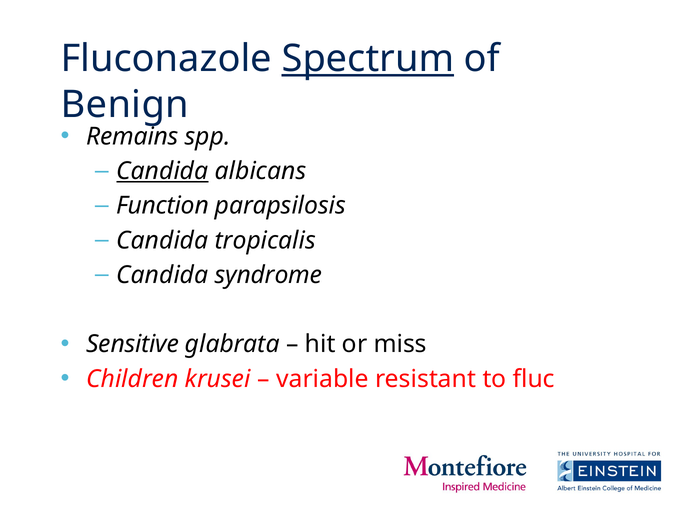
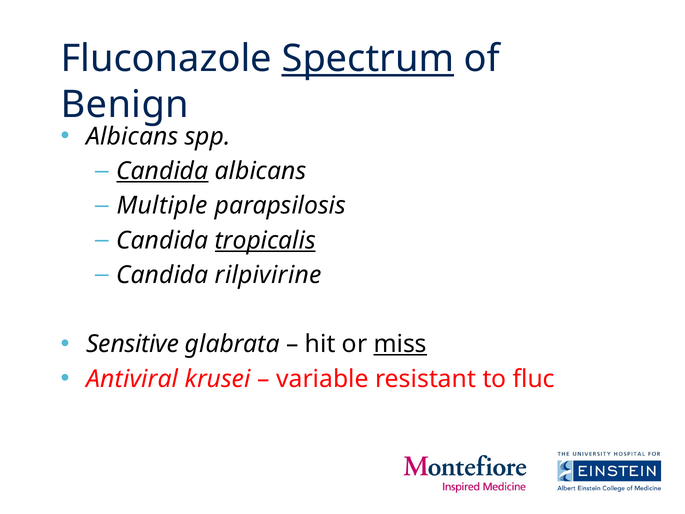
Remains: Remains -> Albicans (132, 137)
Function: Function -> Multiple (162, 206)
tropicalis underline: none -> present (265, 240)
syndrome: syndrome -> rilpivirine (268, 275)
miss underline: none -> present (400, 344)
Children: Children -> Antiviral (132, 379)
